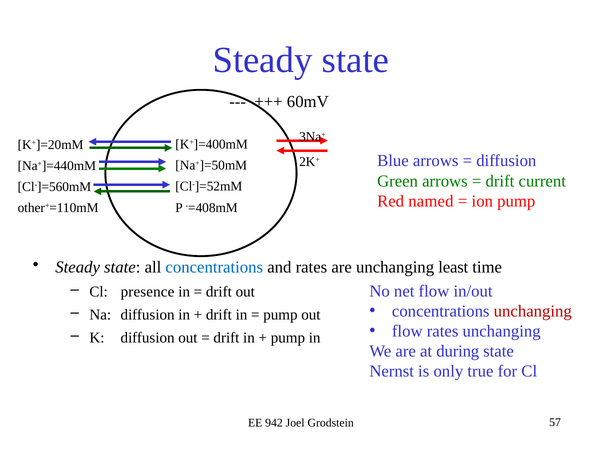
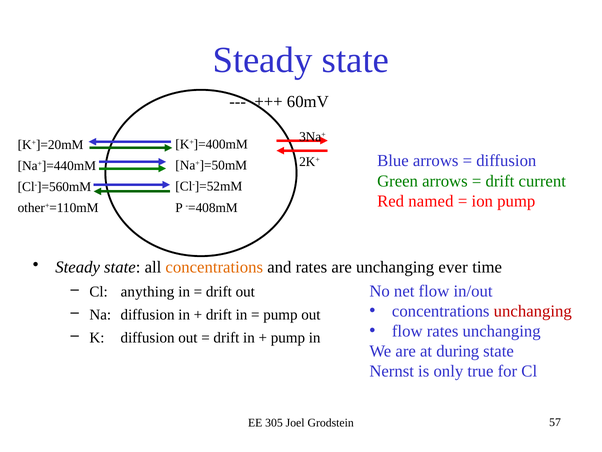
concentrations colour: blue -> orange (214, 267)
least: least -> ever (453, 267)
presence: presence -> anything (148, 291)
942: 942 -> 305 (274, 422)
